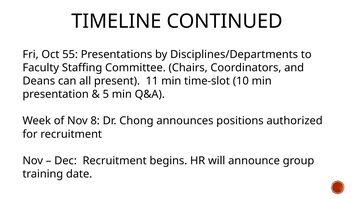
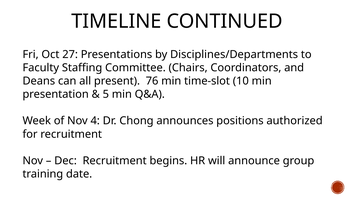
55: 55 -> 27 (70, 55)
11: 11 -> 76 (152, 81)
8: 8 -> 4 (95, 121)
